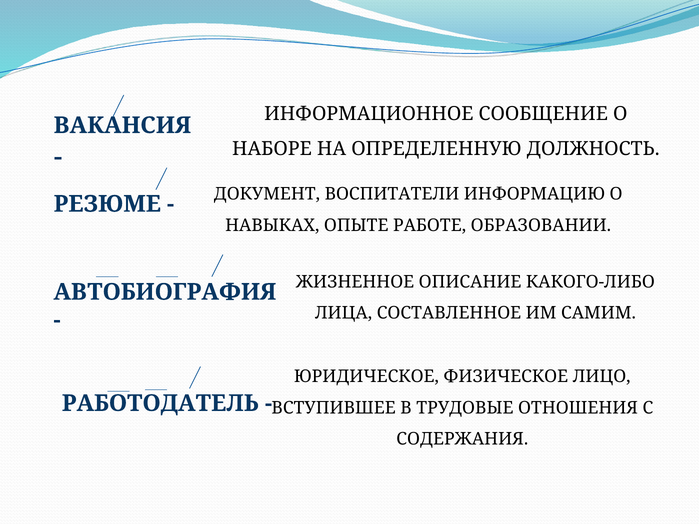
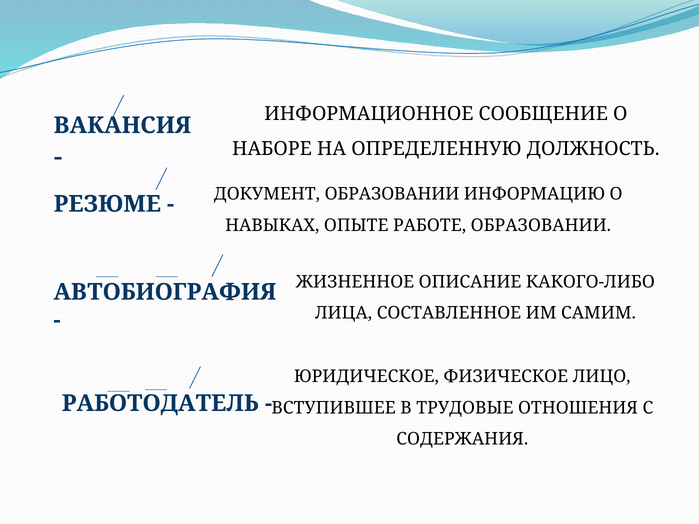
ДОКУМЕНТ ВОСПИТАТЕЛИ: ВОСПИТАТЕЛИ -> ОБРАЗОВАНИИ (392, 194)
